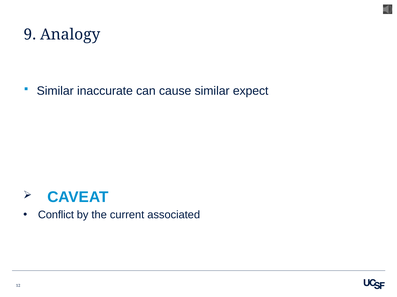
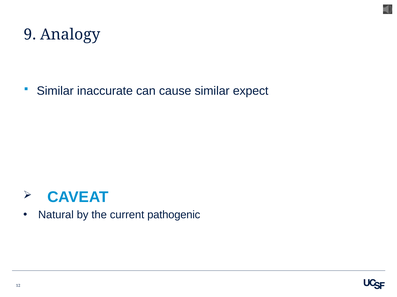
Conflict: Conflict -> Natural (56, 215)
associated: associated -> pathogenic (174, 215)
